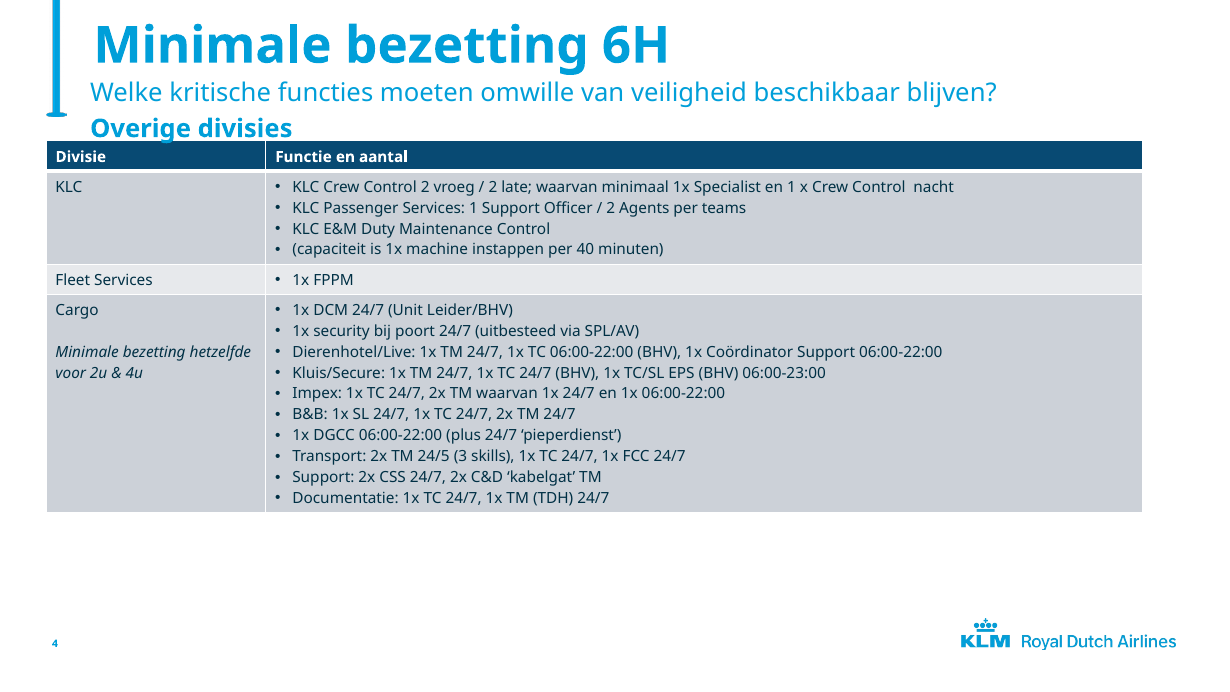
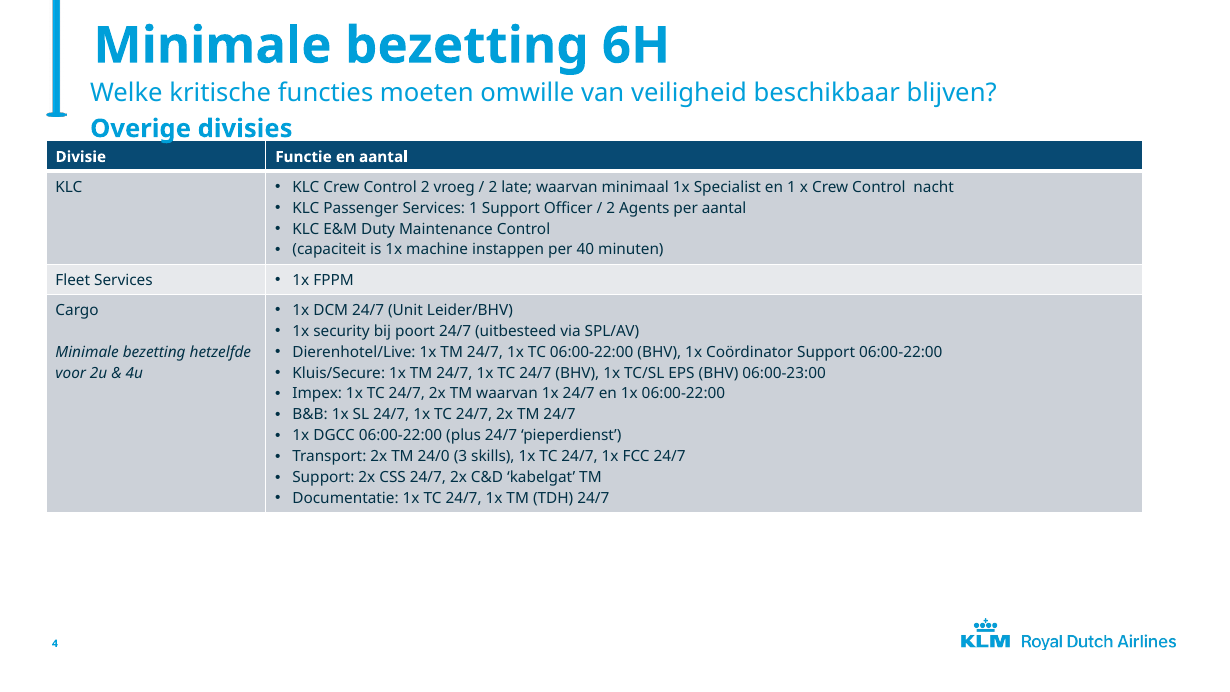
per teams: teams -> aantal (724, 208)
24/5: 24/5 -> 24/0 (434, 457)
